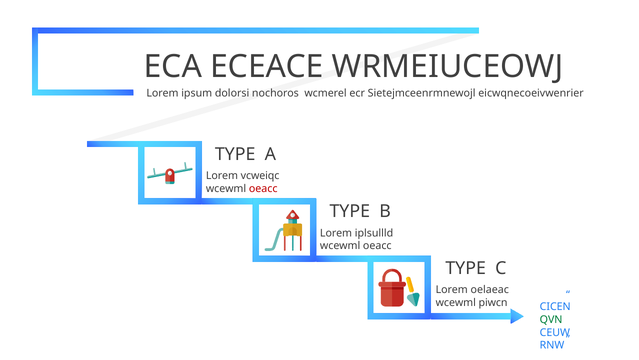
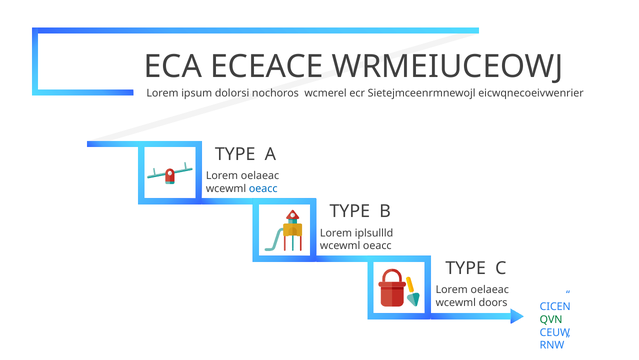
vcweiqc: vcweiqc -> oelaeac (260, 176)
oeacc colour: red -> blue (263, 188)
piwcn: piwcn -> doors (493, 302)
